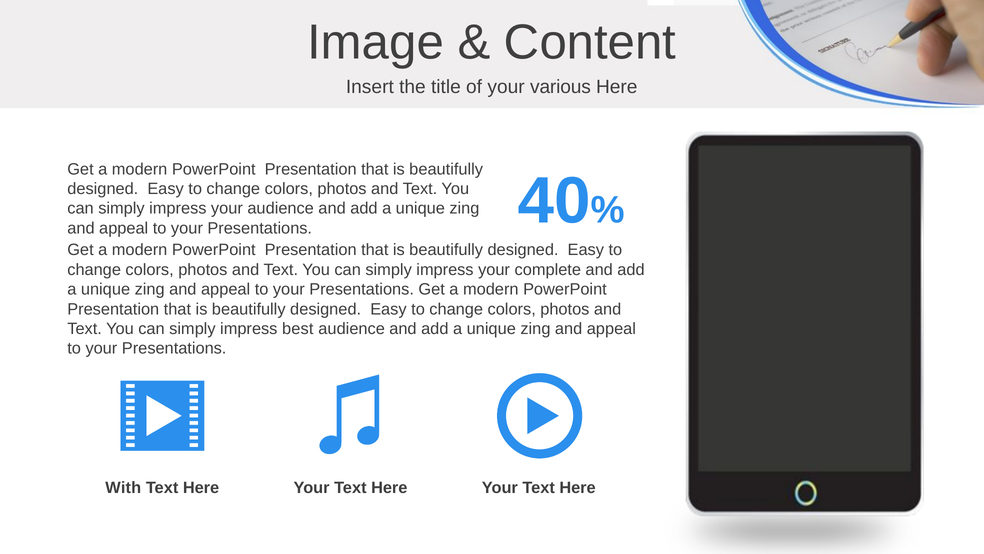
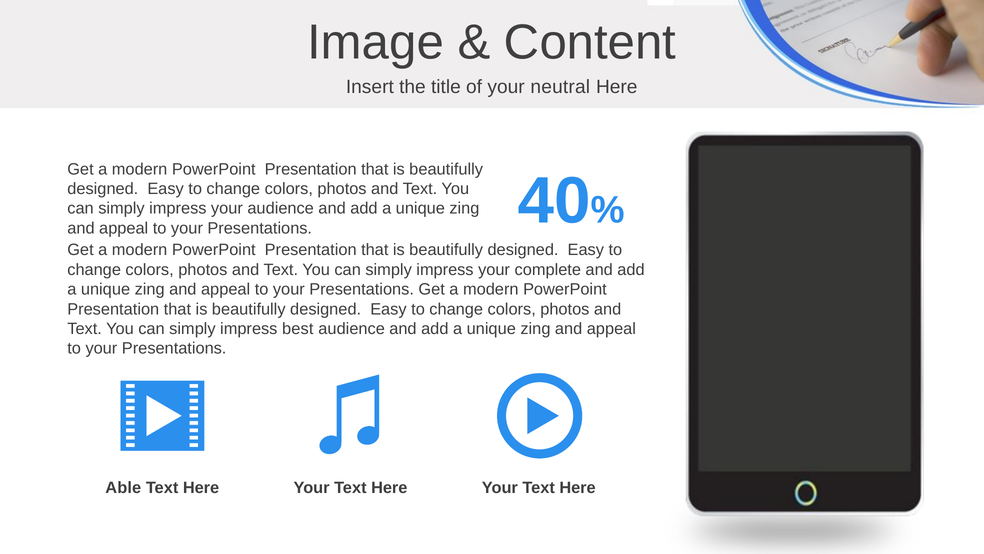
various: various -> neutral (560, 87)
With: With -> Able (123, 487)
